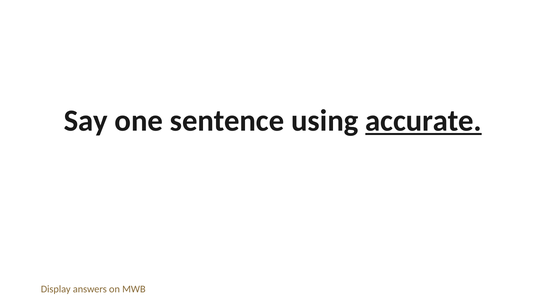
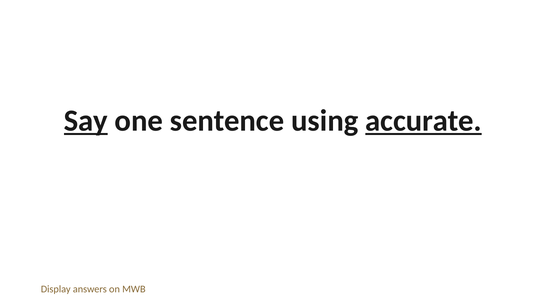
Say underline: none -> present (86, 121)
